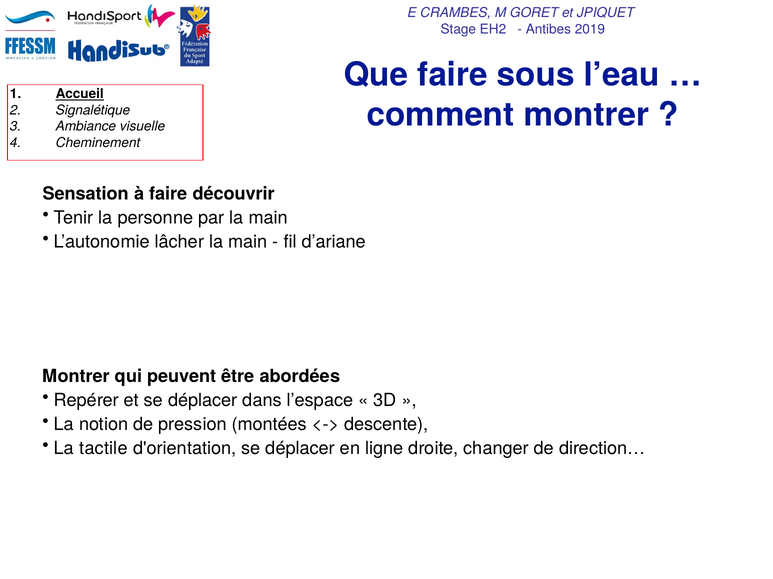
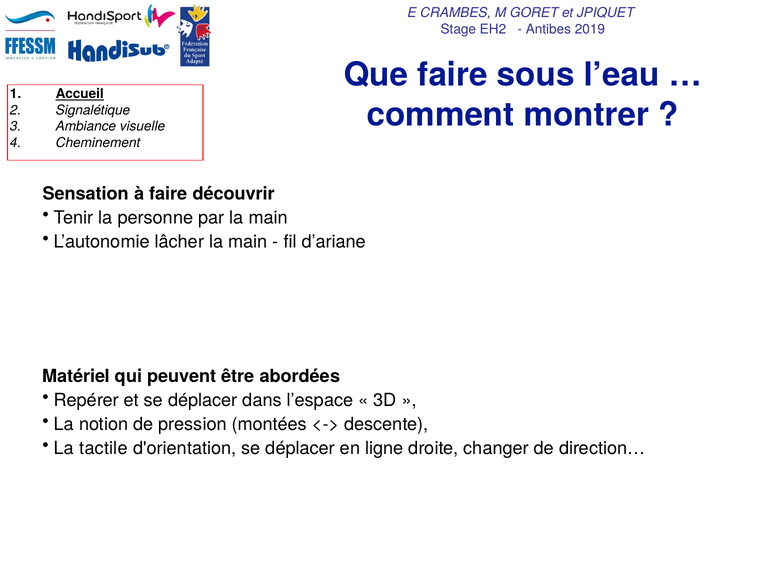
Montrer: Montrer -> Matériel (76, 377)
